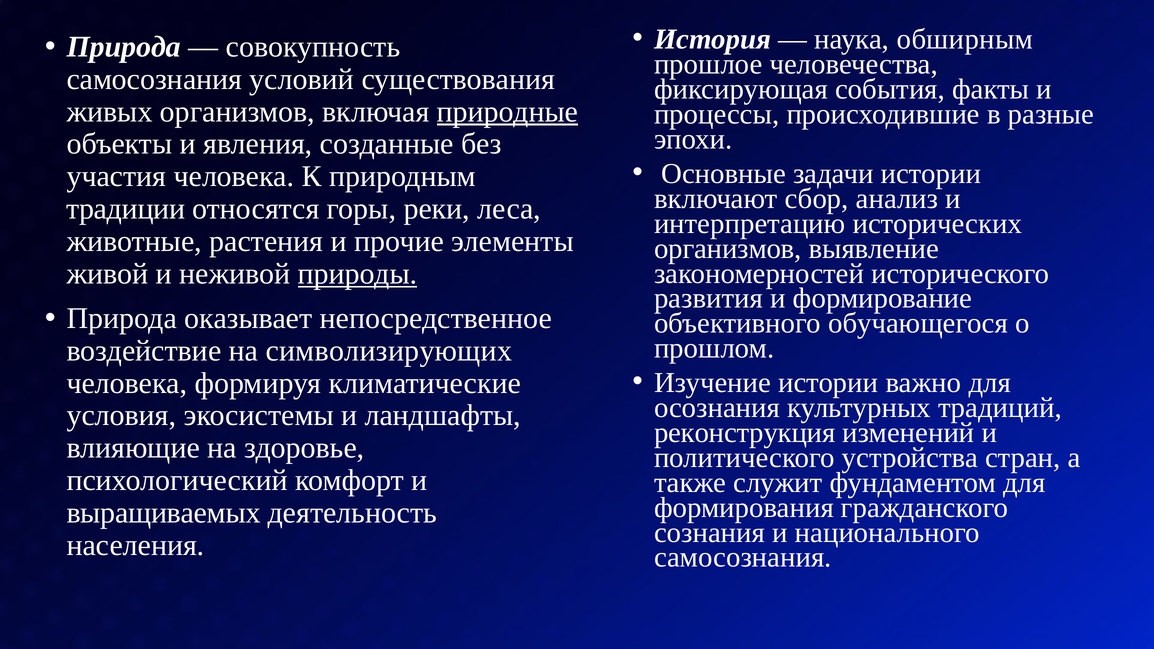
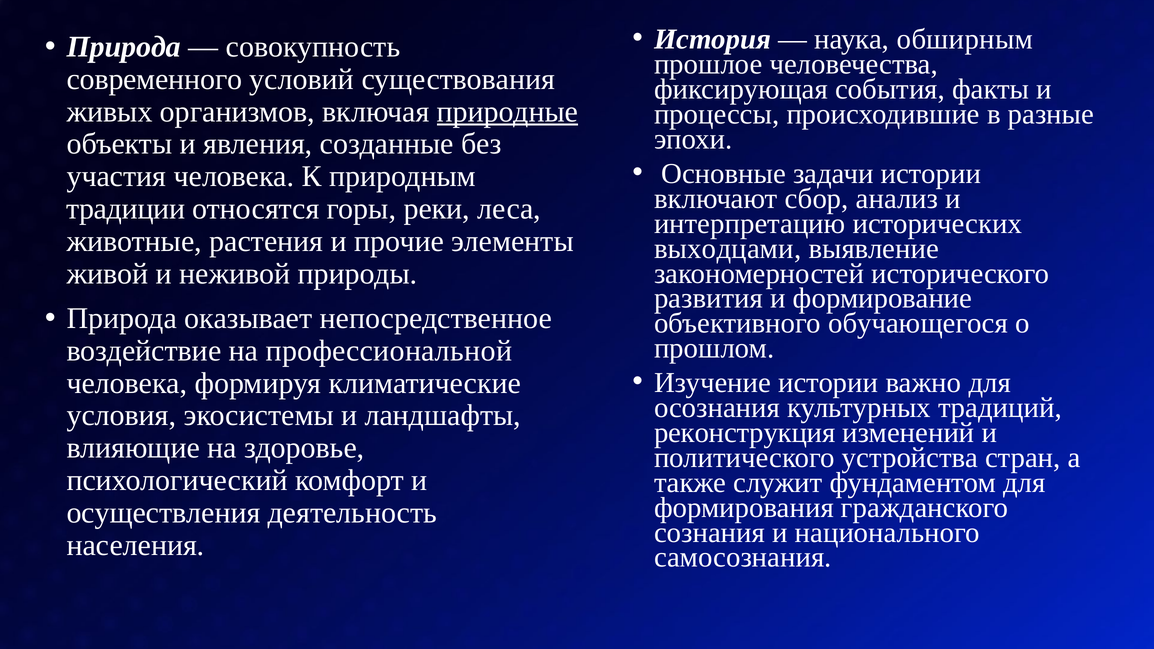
самосознания: самосознания -> современного (154, 79)
организмов: организмов -> выходцами (728, 249)
природы underline: present -> none (358, 274)
символизирующих: символизирующих -> профессиональной (389, 351)
выращиваемых: выращиваемых -> осуществления (163, 513)
